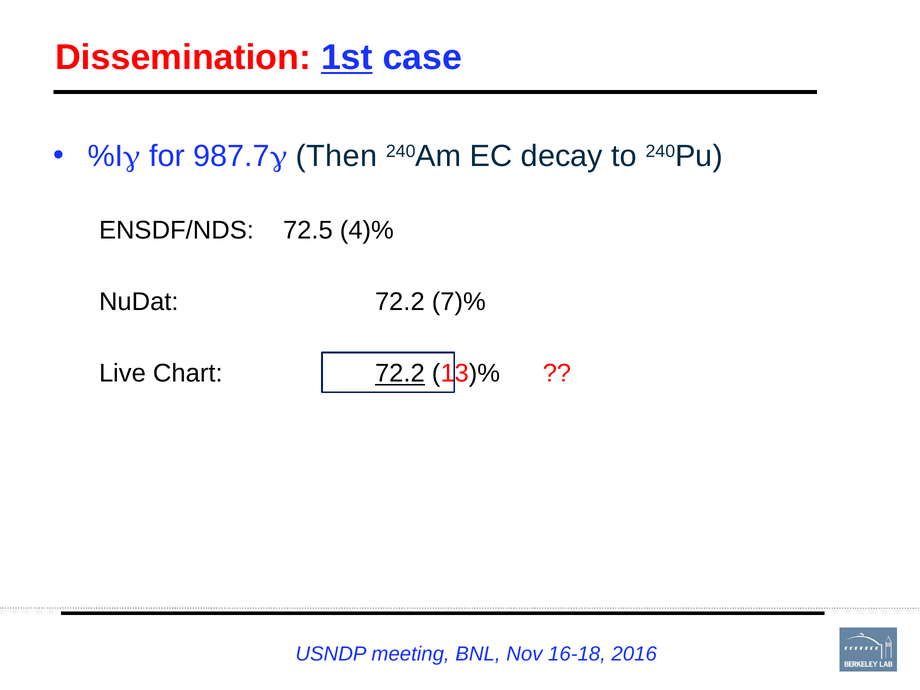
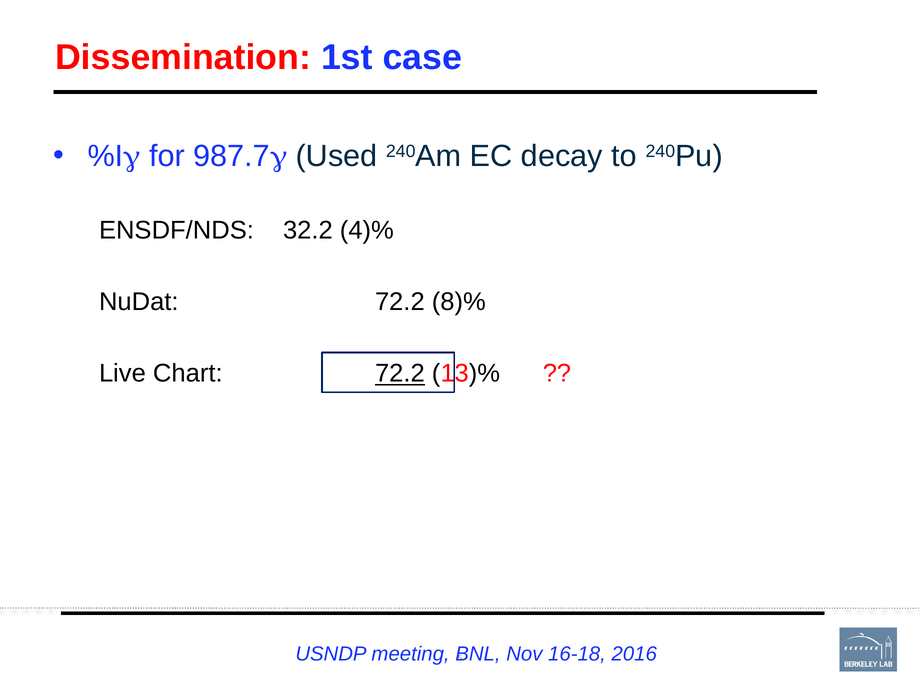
1st underline: present -> none (347, 58)
Then: Then -> Used (337, 156)
72.5: 72.5 -> 32.2 (308, 230)
7)%: 7)% -> 8)% (459, 302)
